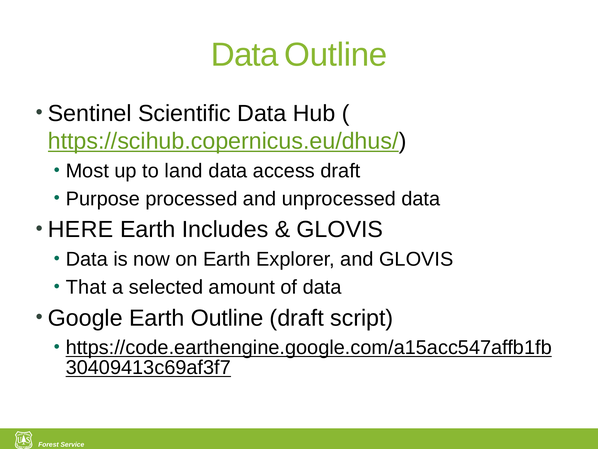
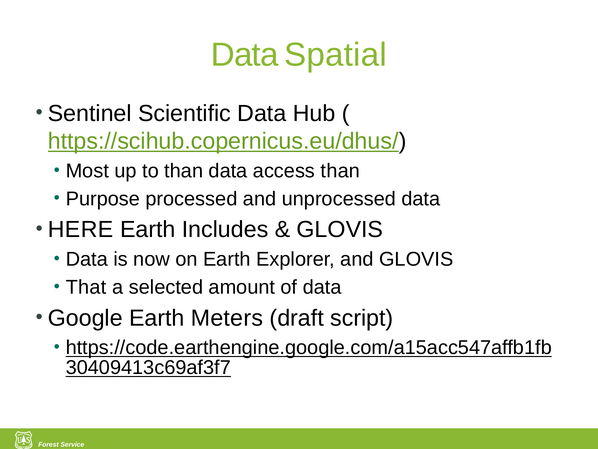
Data Outline: Outline -> Spatial (336, 55)
to land: land -> than (184, 171)
access draft: draft -> than (340, 171)
Earth Outline: Outline -> Meters (227, 318)
